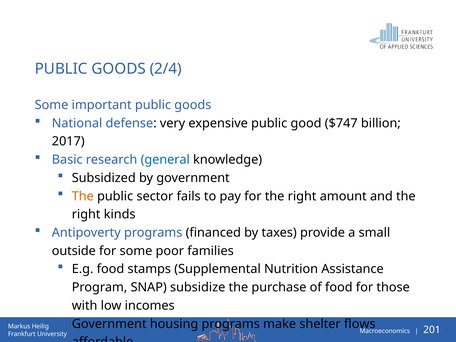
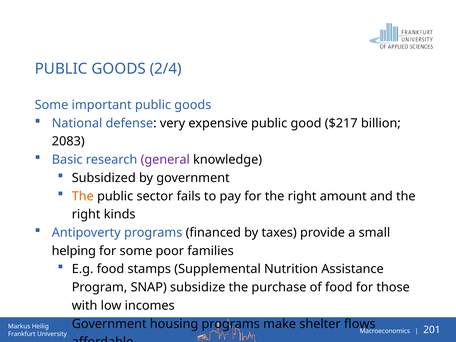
$747: $747 -> $217 (341, 123)
2017: 2017 -> 2083 (68, 141)
general colour: blue -> purple (165, 160)
outside: outside -> helping (74, 251)
